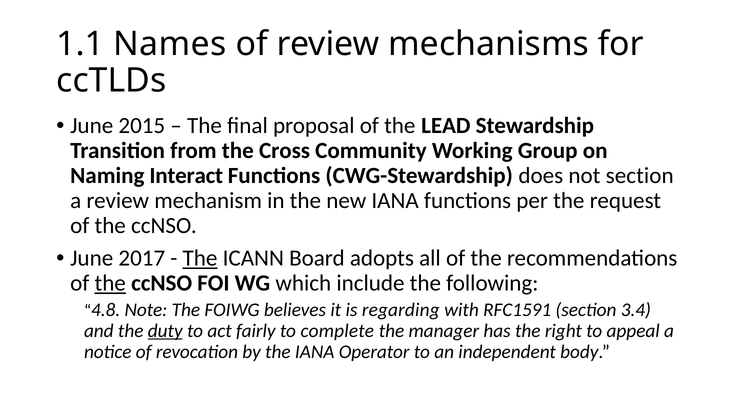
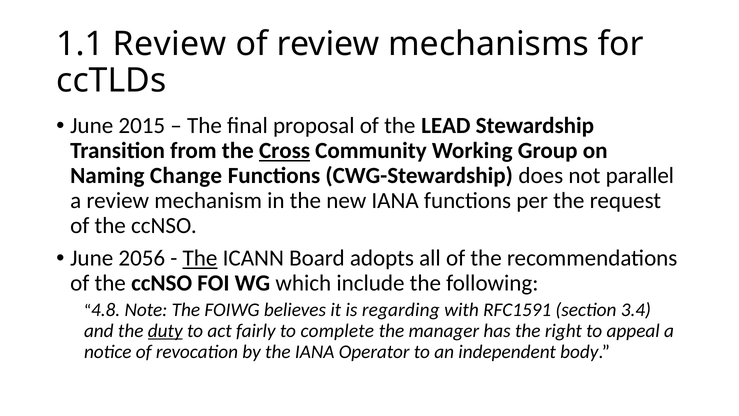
1.1 Names: Names -> Review (170, 44)
Cross underline: none -> present (285, 151)
Interact: Interact -> Change (186, 176)
not section: section -> parallel (640, 176)
2017: 2017 -> 2056 (142, 258)
the underline: present -> none (110, 283)
